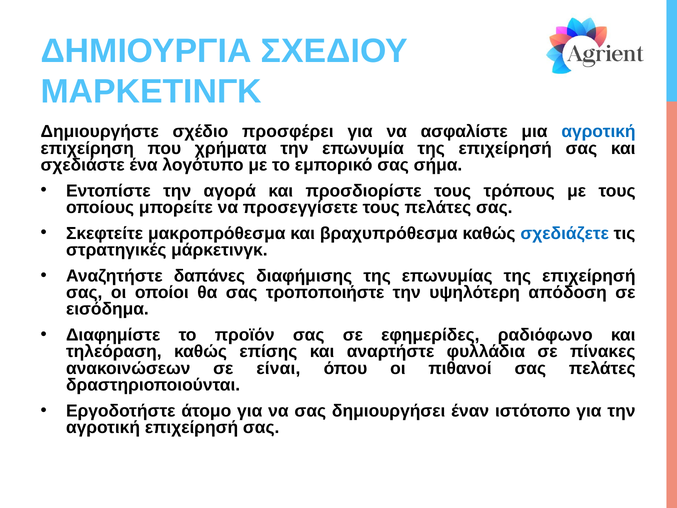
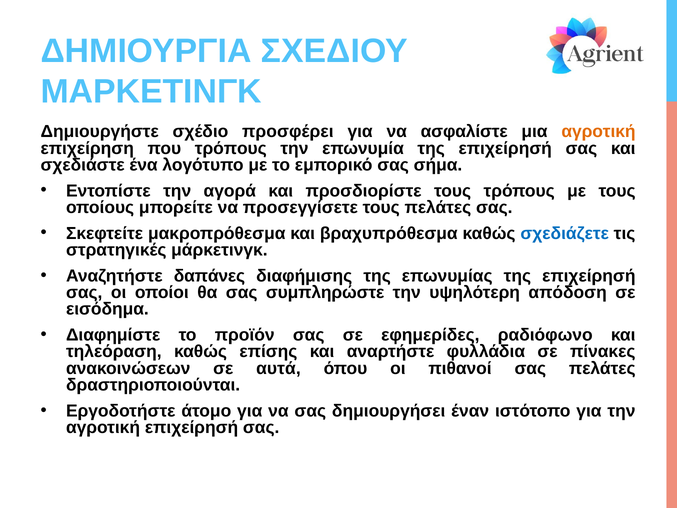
αγροτική colour: blue -> orange (598, 132)
που χρήματα: χρήματα -> τρόπους (231, 148)
τροποποιήστε: τροποποιήστε -> συμπληρώστε (325, 292)
είναι: είναι -> αυτά (278, 368)
